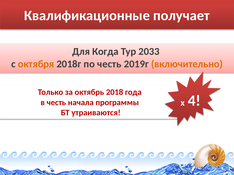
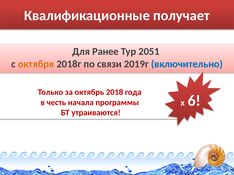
Когда: Когда -> Ранее (105, 52)
2033: 2033 -> 2051 (149, 52)
по честь: честь -> связи (109, 64)
включительно colour: orange -> blue (187, 64)
4: 4 -> 6 (194, 101)
